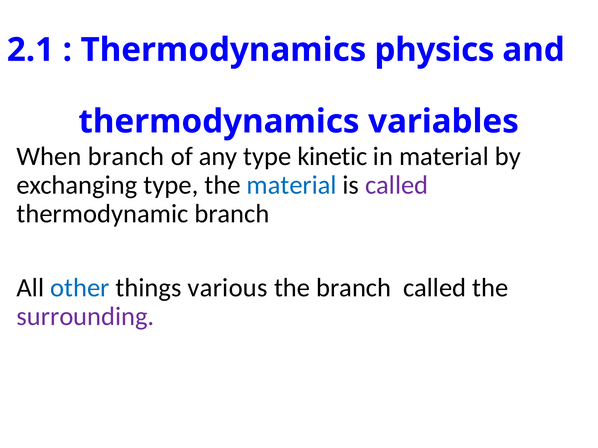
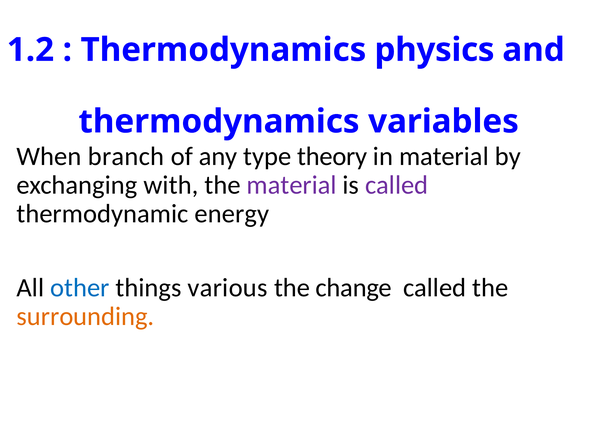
2.1: 2.1 -> 1.2 (30, 50)
kinetic: kinetic -> theory (332, 157)
exchanging type: type -> with (171, 185)
material colour: blue -> purple (292, 185)
thermodynamic branch: branch -> energy (232, 214)
the branch: branch -> change (354, 288)
surrounding colour: purple -> orange (85, 317)
